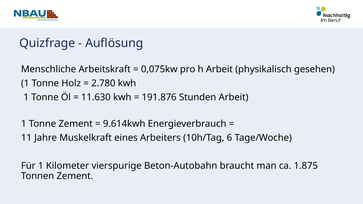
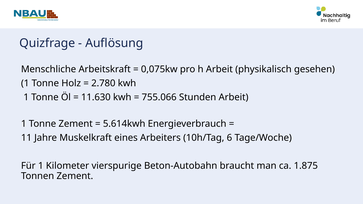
191.876: 191.876 -> 755.066 (159, 97)
9.614kwh: 9.614kwh -> 5.614kwh (124, 124)
